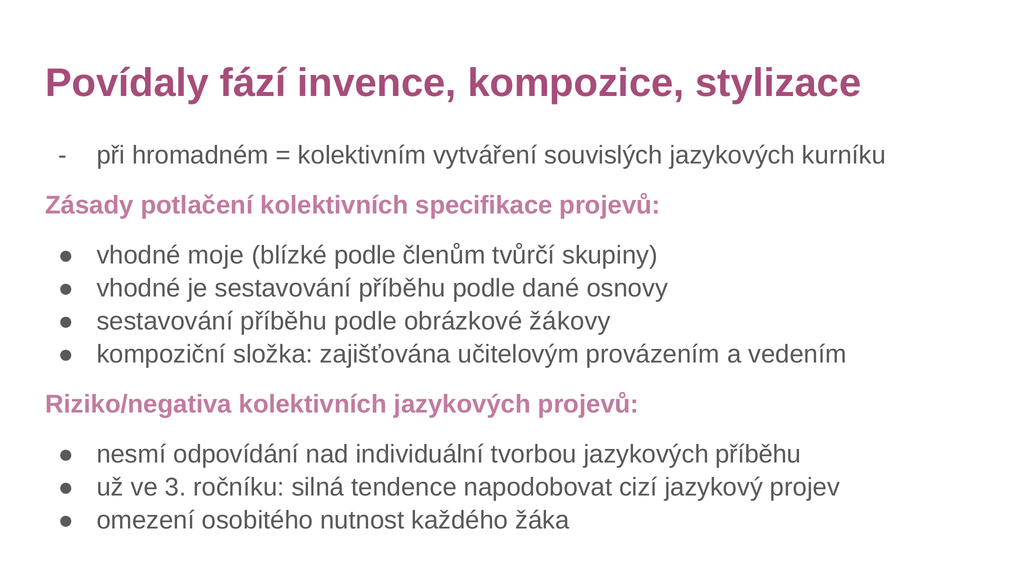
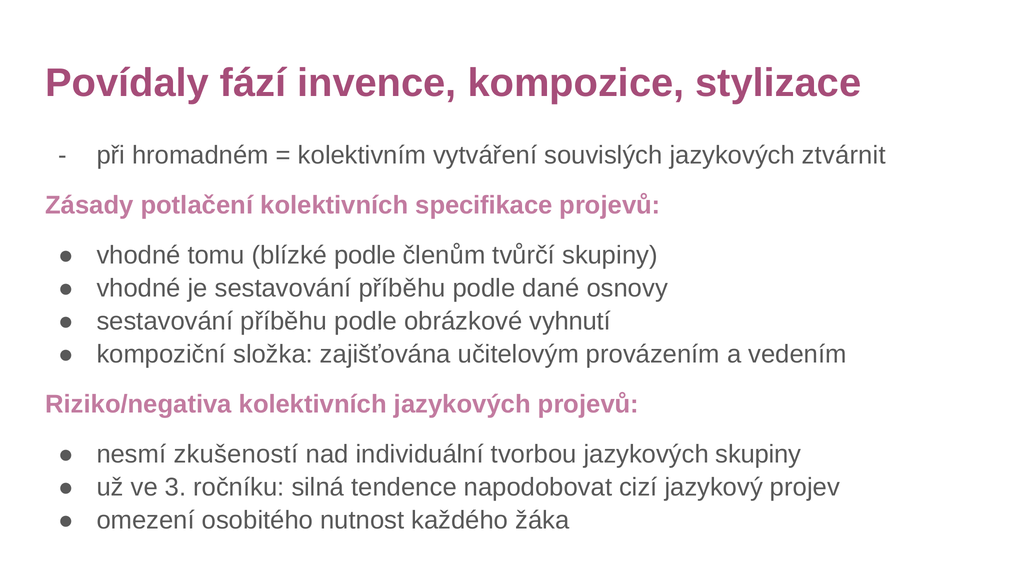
kurníku: kurníku -> ztvárnit (844, 155)
moje: moje -> tomu (216, 255)
žákovy: žákovy -> vyhnutí (570, 321)
odpovídání: odpovídání -> zkušeností (236, 455)
jazykových příběhu: příběhu -> skupiny (758, 455)
